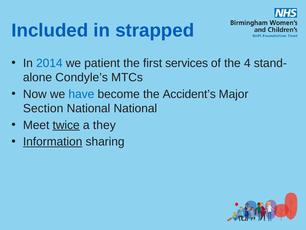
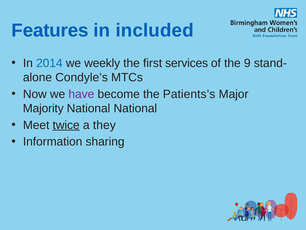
Included: Included -> Features (50, 30)
strapped: strapped -> included (155, 30)
patient: patient -> weekly (102, 63)
4: 4 -> 9 (247, 63)
have colour: blue -> purple (81, 94)
Accident’s: Accident’s -> Patients’s (189, 94)
Section: Section -> Majority (43, 108)
Information underline: present -> none (53, 141)
